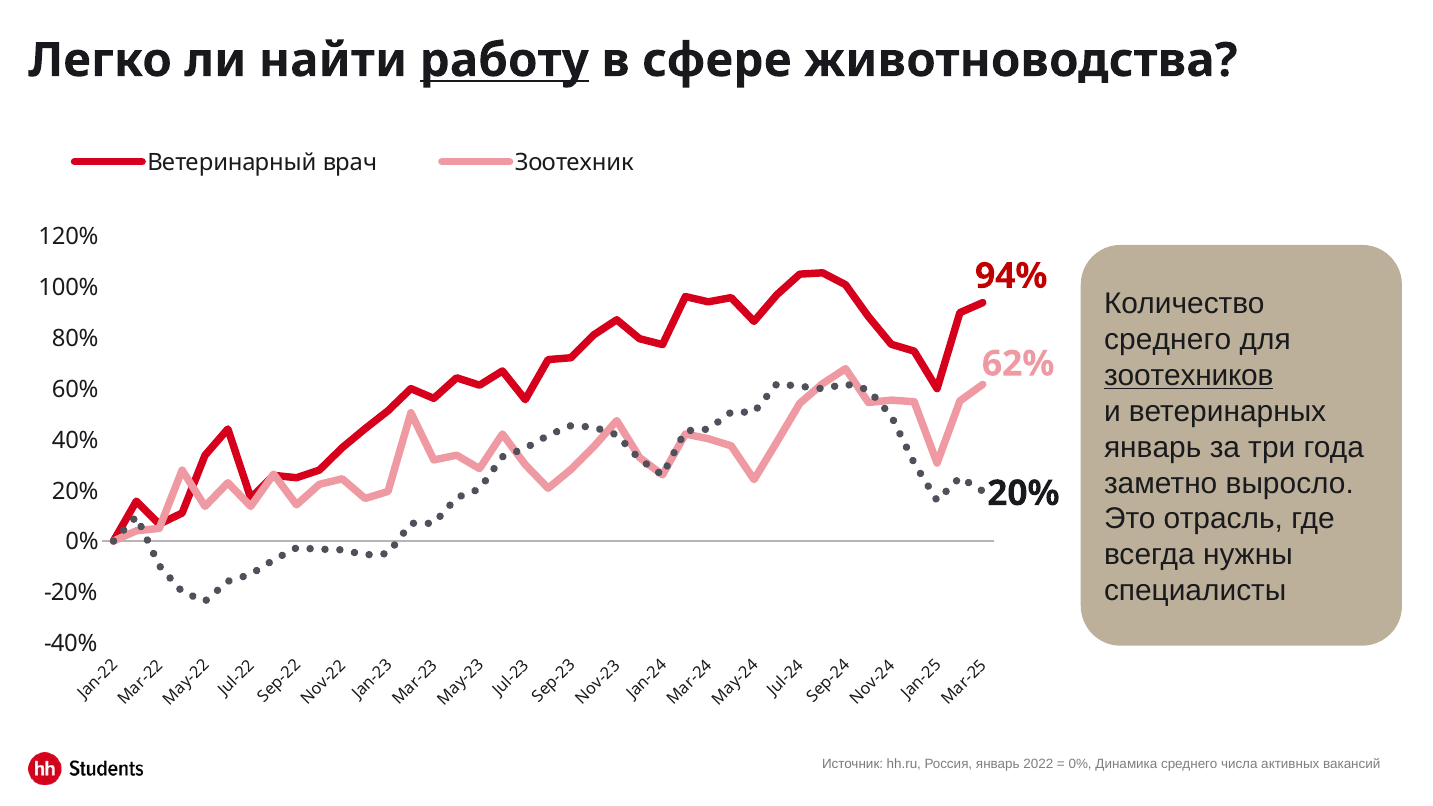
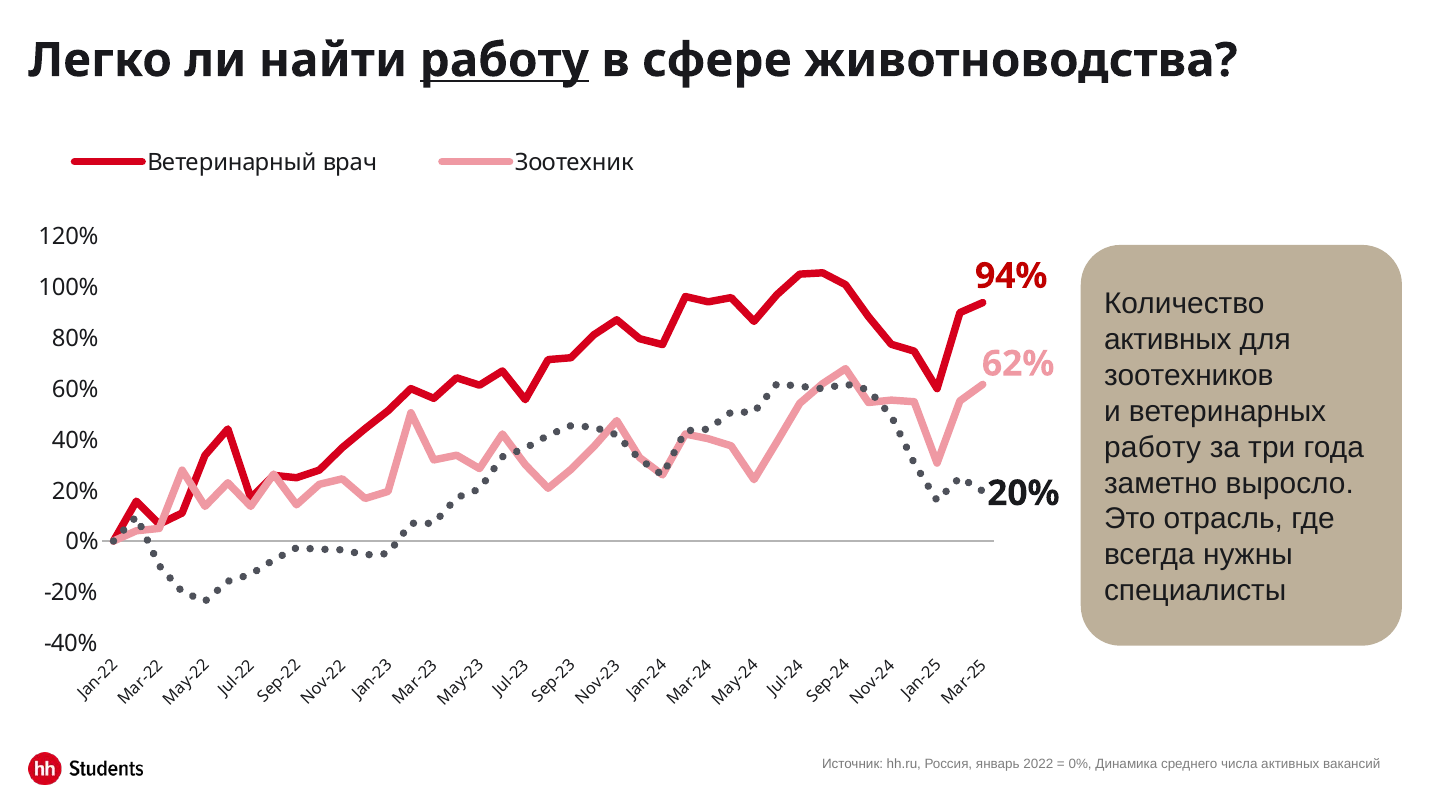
среднего: среднего -> активных (1168, 340)
зоотехников underline: present -> none (1189, 376)
январь: январь -> работу (1153, 447)
